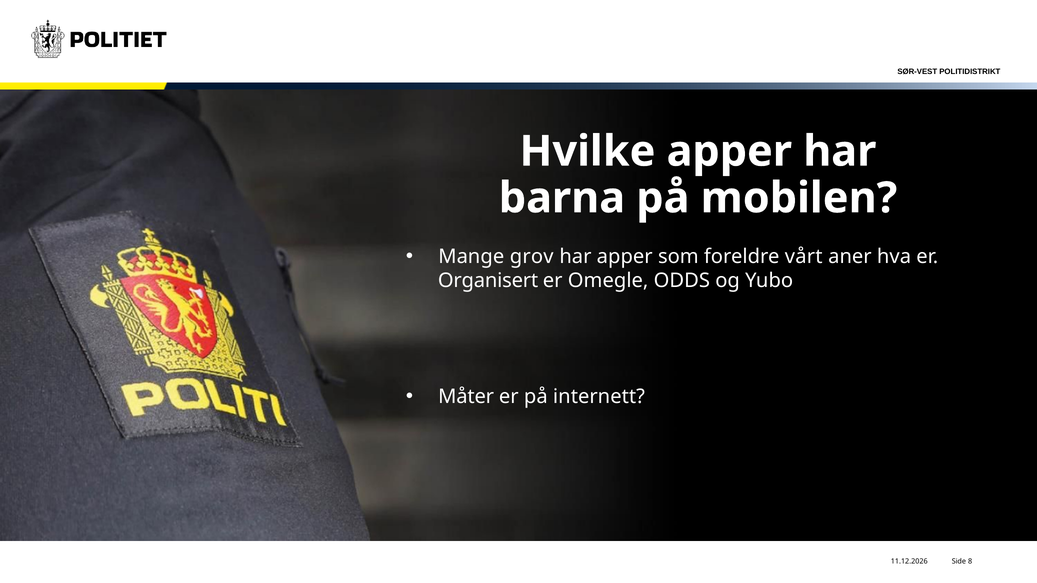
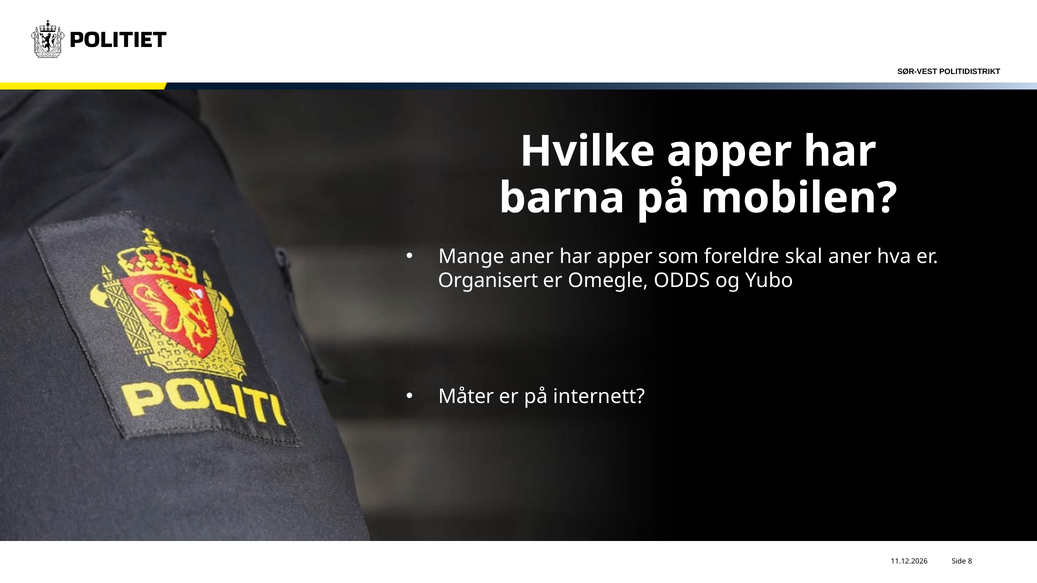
Mange grov: grov -> aner (532, 257)
vårt: vårt -> skal (804, 257)
